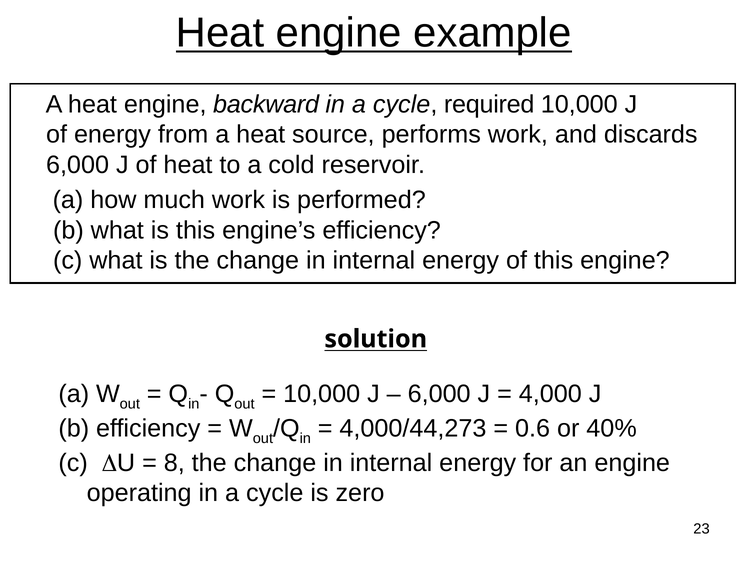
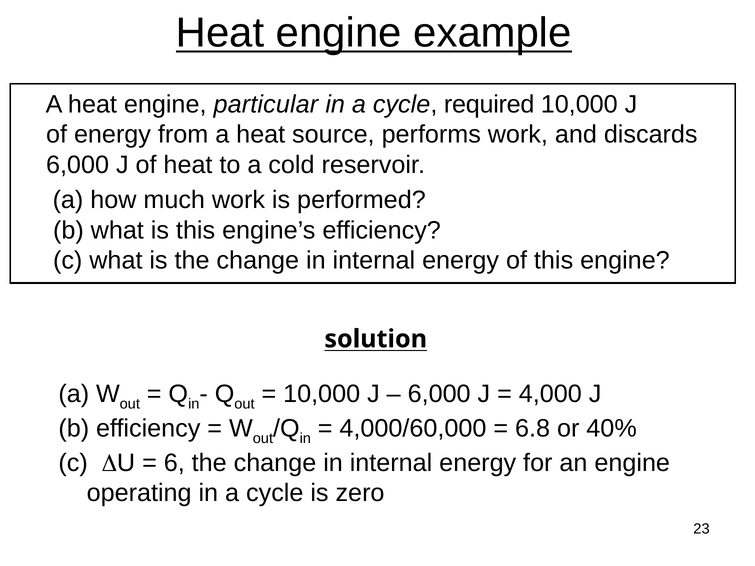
backward: backward -> particular (266, 105)
4,000/44,273: 4,000/44,273 -> 4,000/60,000 (413, 429)
0.6: 0.6 -> 6.8 (533, 429)
8: 8 -> 6 (174, 463)
